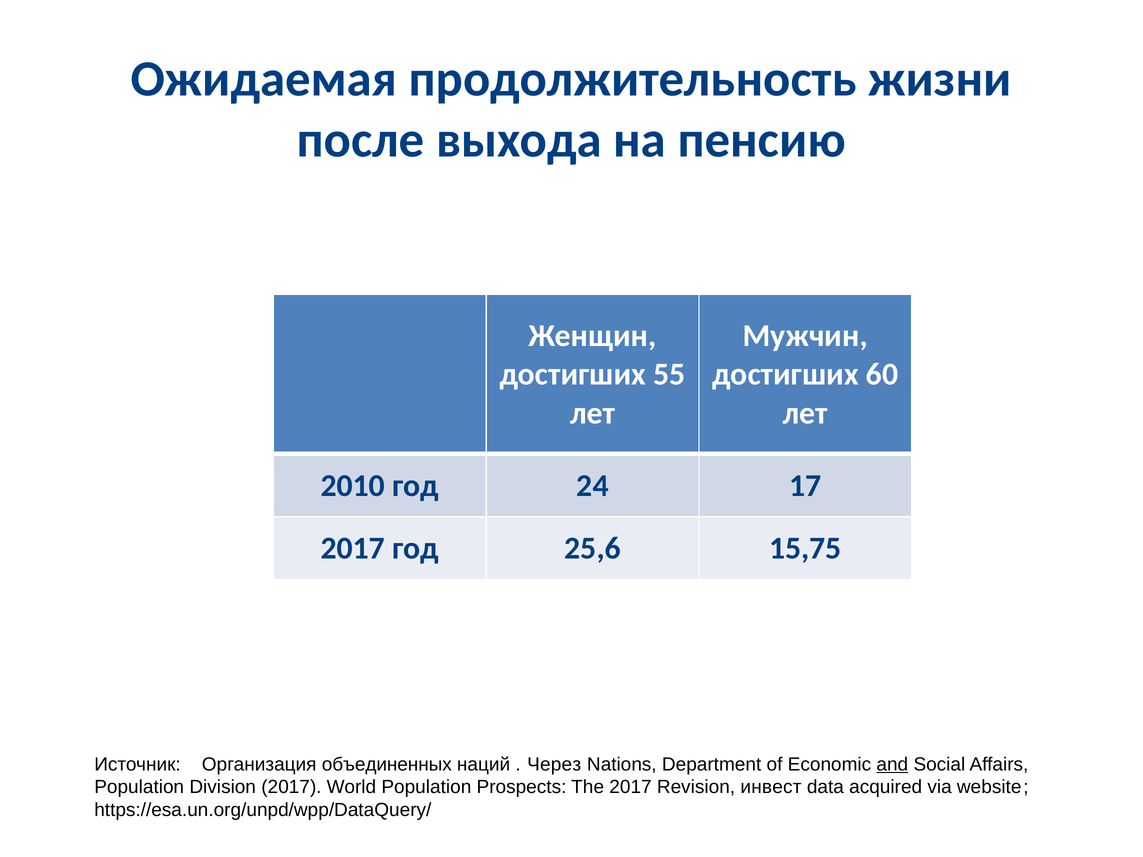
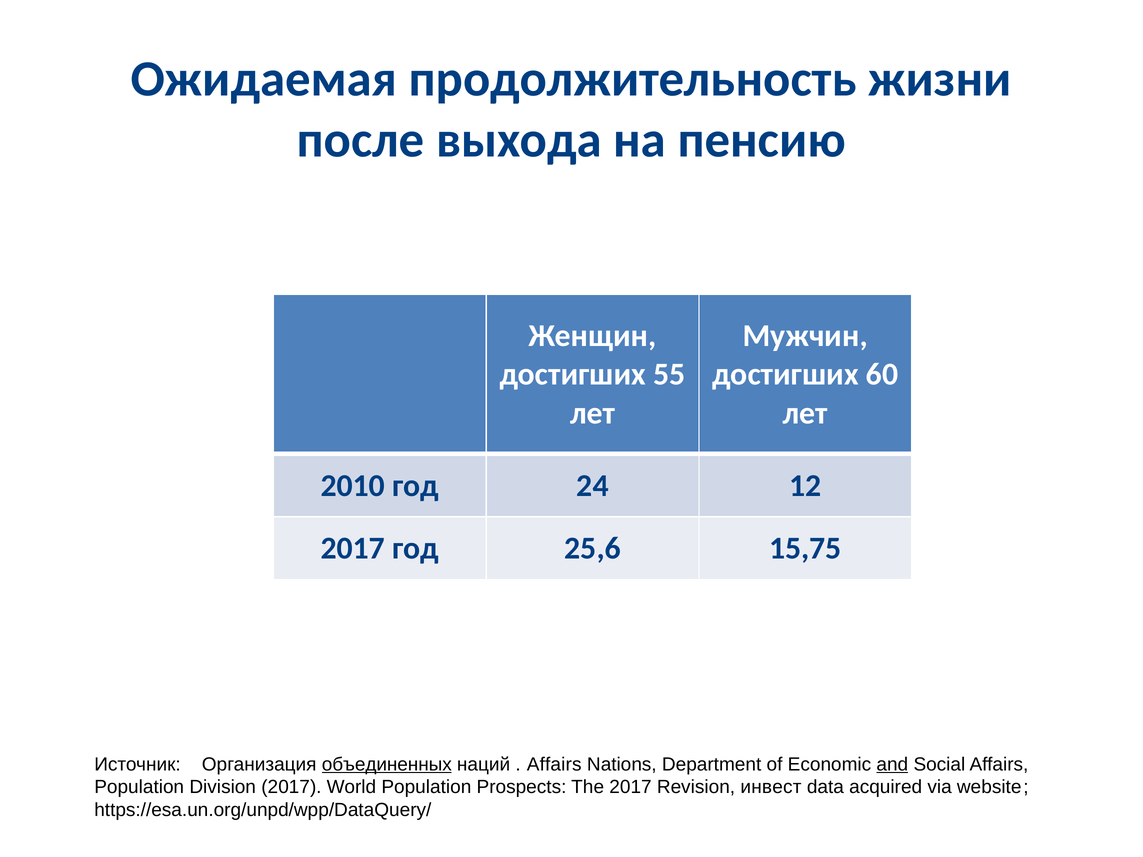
17: 17 -> 12 (805, 486)
объединенных underline: none -> present (387, 764)
Через: Через -> Affairs (554, 764)
